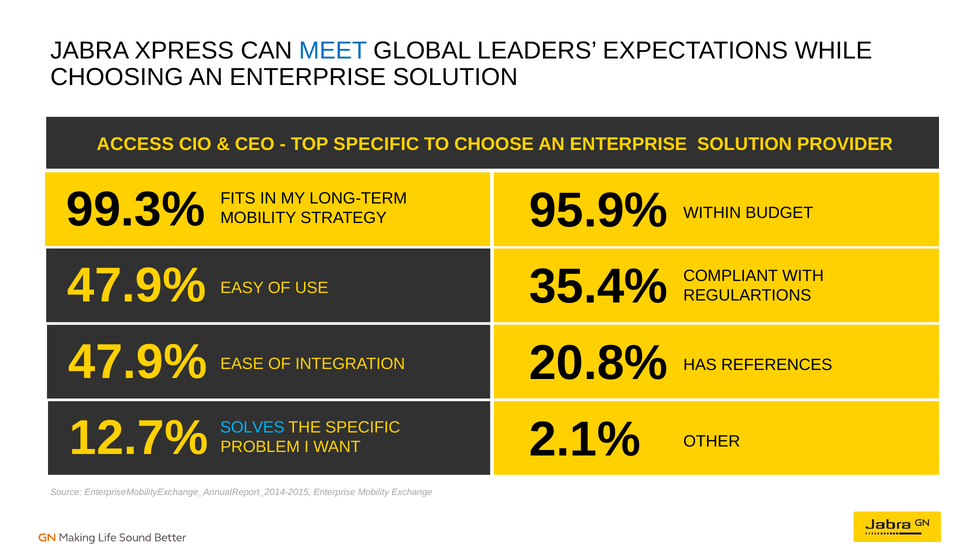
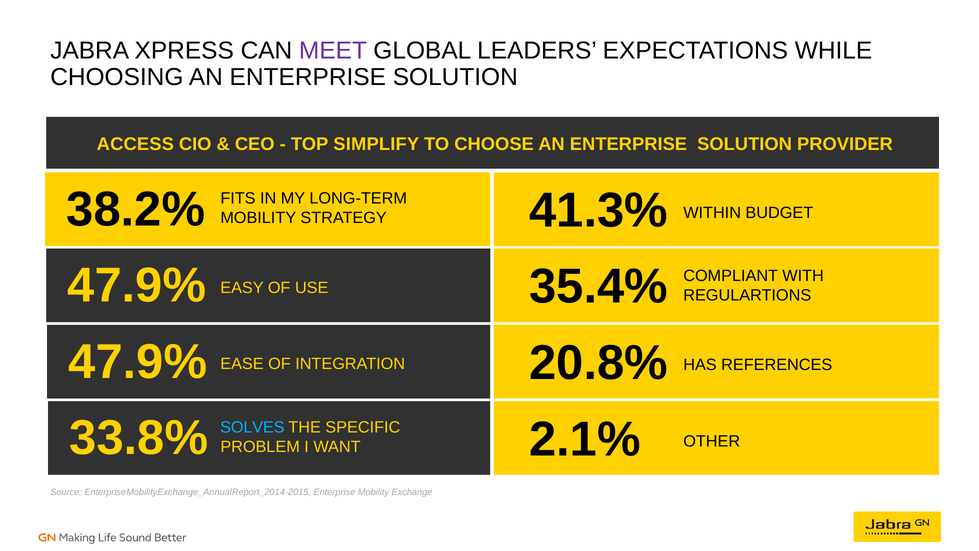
MEET colour: blue -> purple (333, 51)
TOP SPECIFIC: SPECIFIC -> SIMPLIFY (376, 144)
99.3%: 99.3% -> 38.2% (136, 209)
95.9%: 95.9% -> 41.3% (599, 211)
12.7%: 12.7% -> 33.8% (139, 438)
